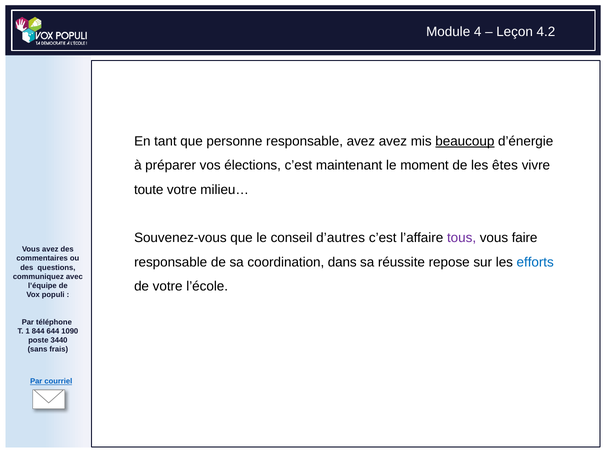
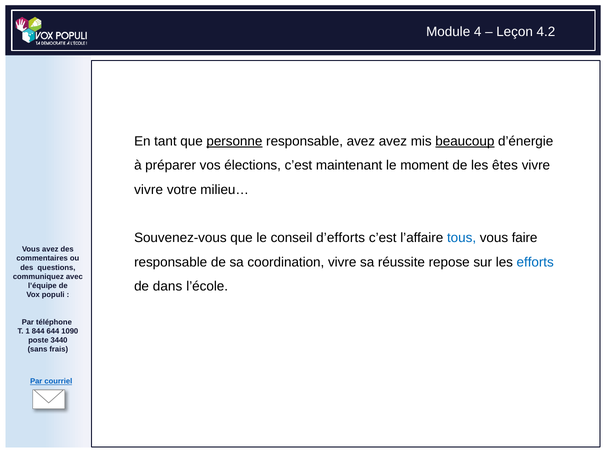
personne underline: none -> present (234, 141)
toute: toute -> vivre (149, 190)
d’autres: d’autres -> d’efforts (341, 238)
tous colour: purple -> blue (462, 238)
coordination dans: dans -> vivre (342, 262)
de votre: votre -> dans (168, 287)
